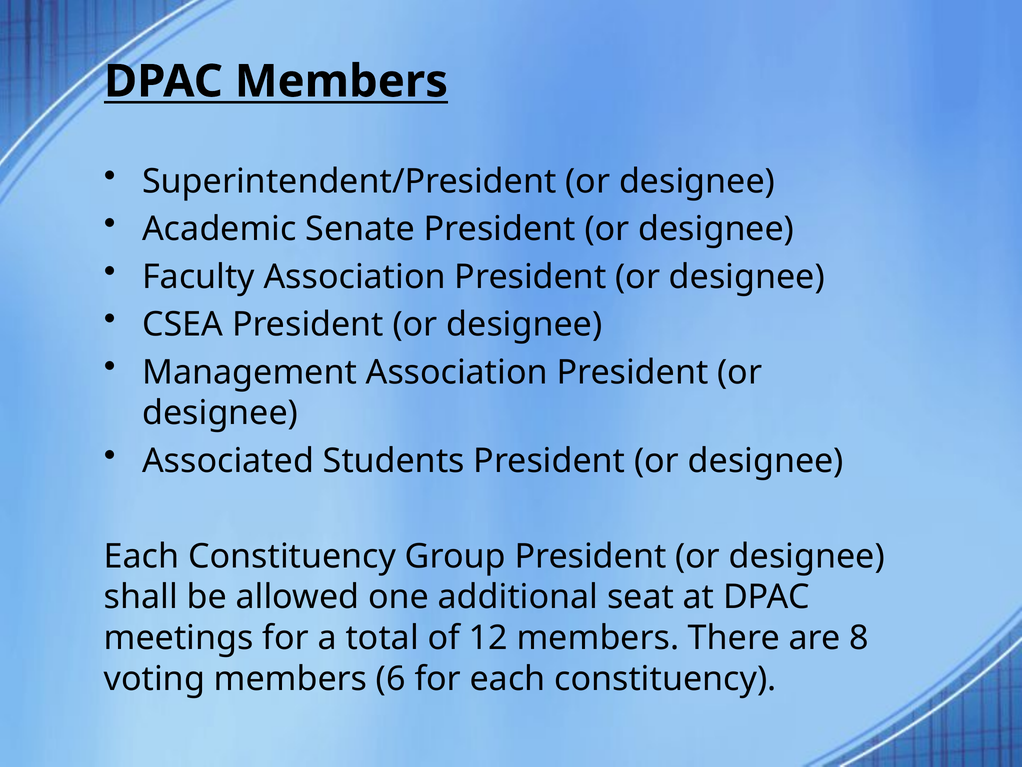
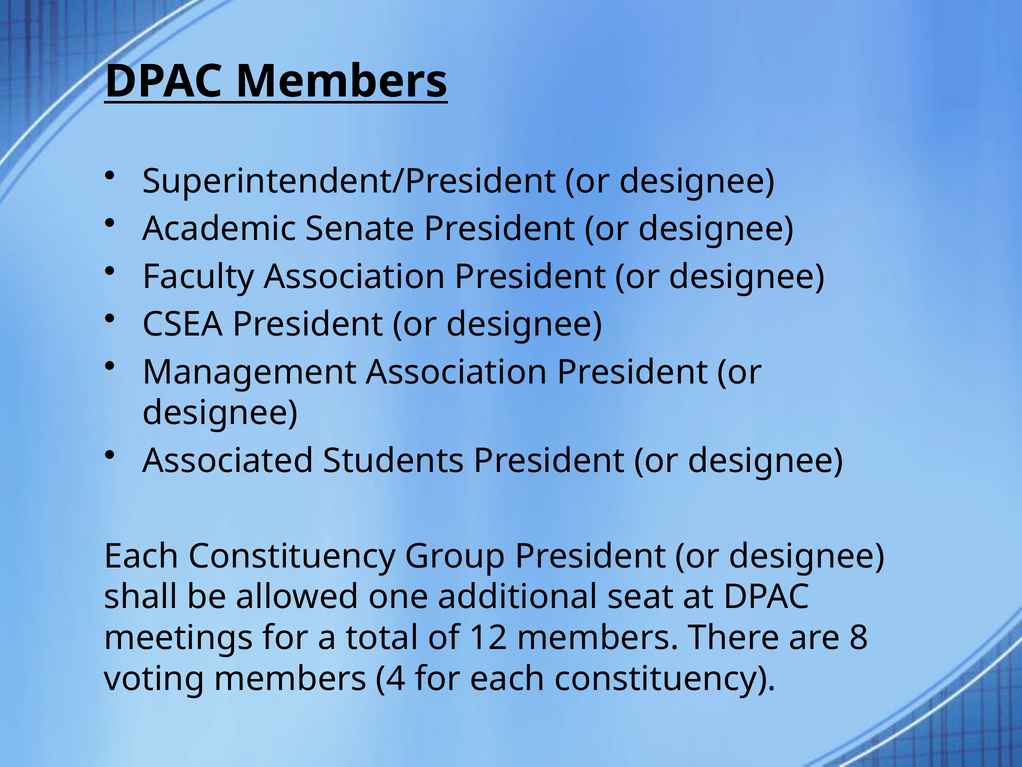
6: 6 -> 4 (391, 679)
